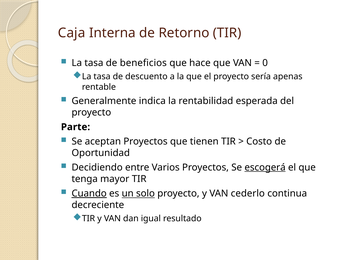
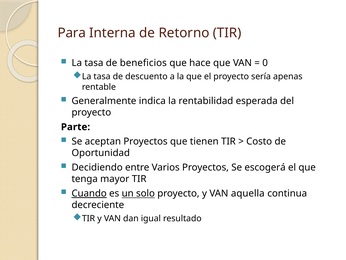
Caja: Caja -> Para (72, 33)
escogerá underline: present -> none (265, 167)
cederlo: cederlo -> aquella (248, 193)
